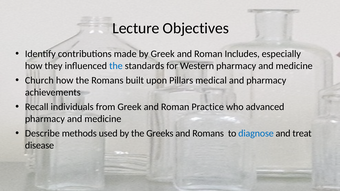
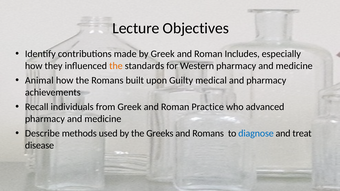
the colour: blue -> orange (116, 66)
Church: Church -> Animal (39, 81)
Pillars: Pillars -> Guilty (181, 81)
